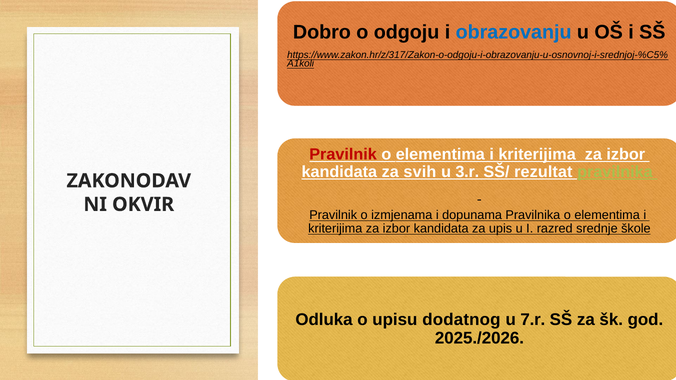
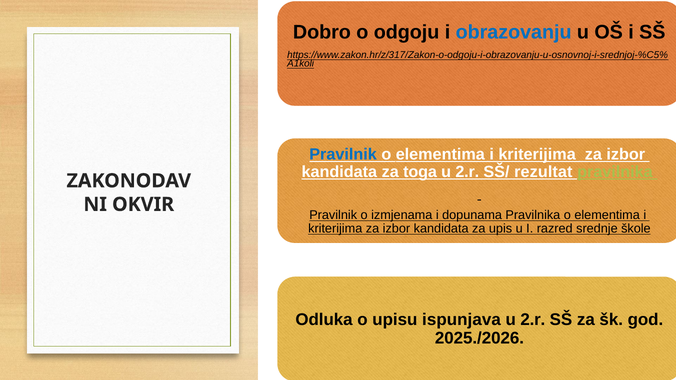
Pravilnik colour: red -> blue (343, 155)
svih: svih -> toga (420, 172)
3.r: 3.r -> 2.r (467, 172)
dodatnog: dodatnog -> ispunjava (461, 320)
7.r: 7.r -> 2.r (533, 320)
